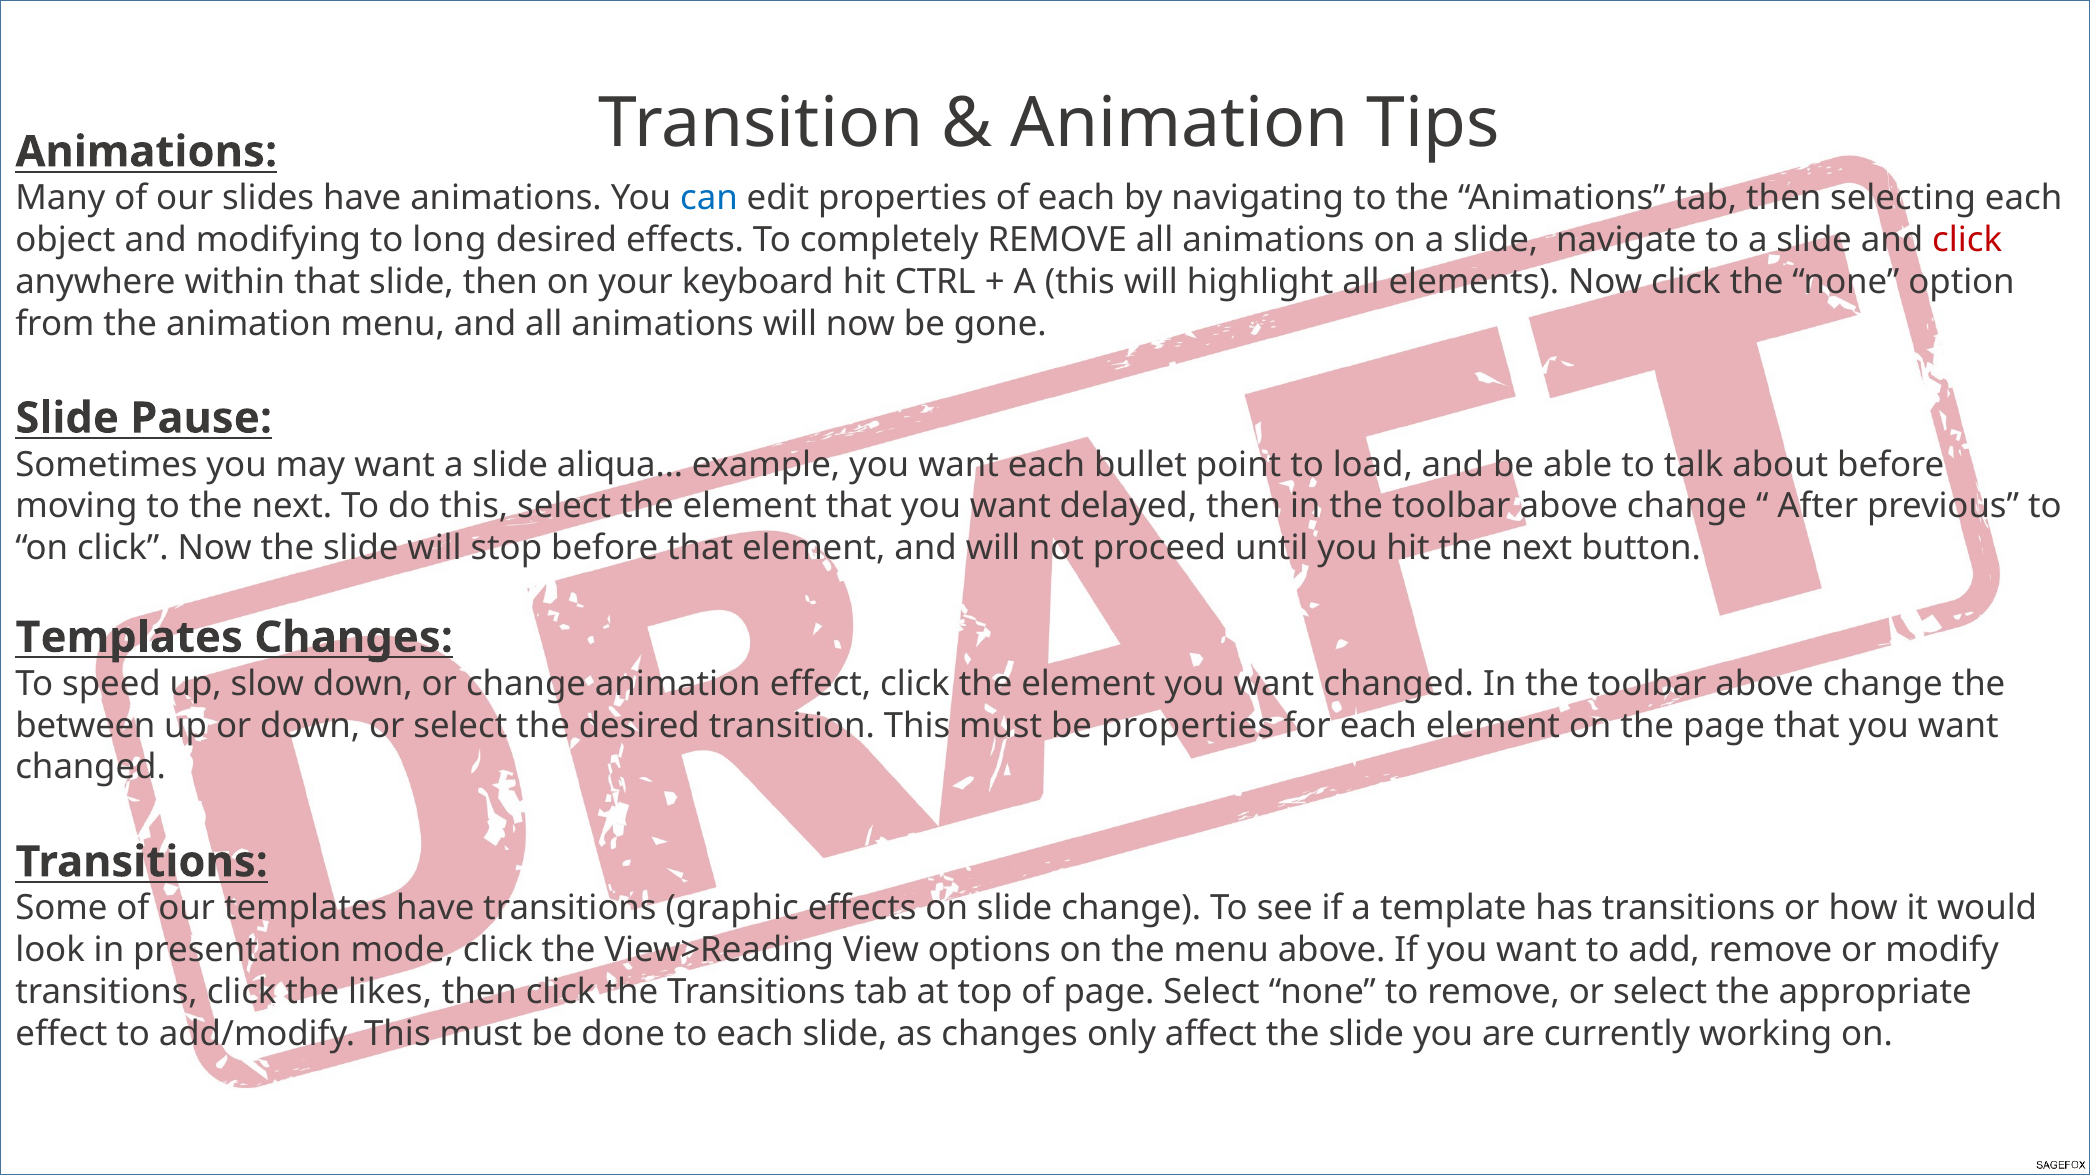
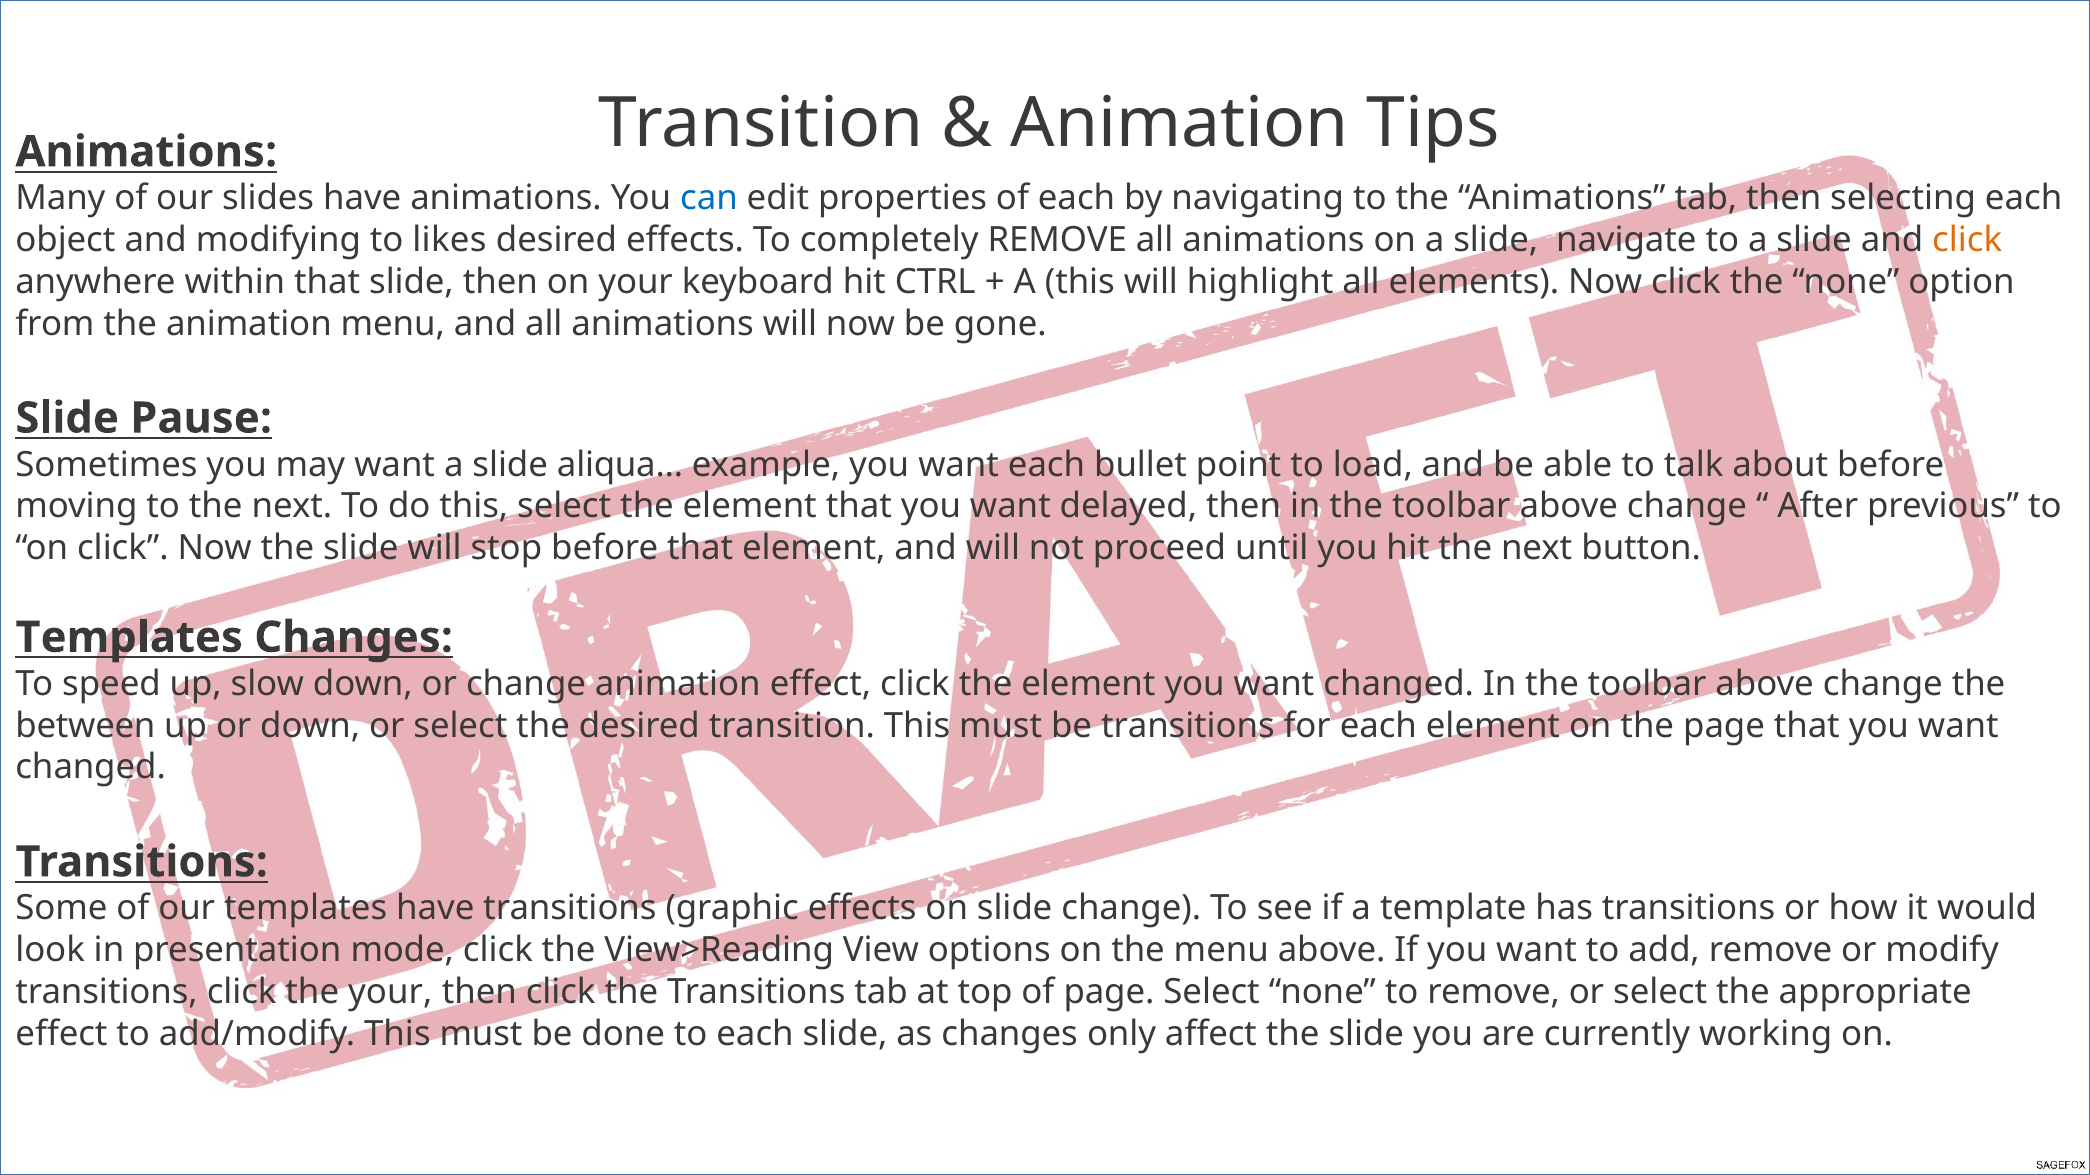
long: long -> likes (449, 240)
click colour: red -> orange (1967, 240)
be properties: properties -> transitions (1188, 726)
the likes: likes -> your (390, 992)
